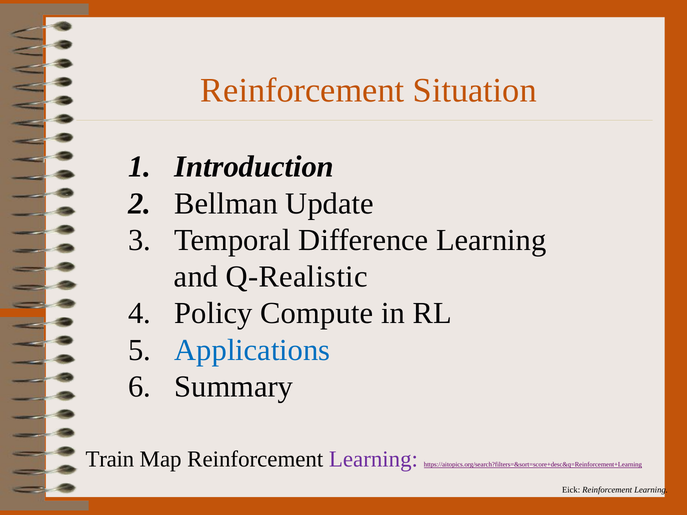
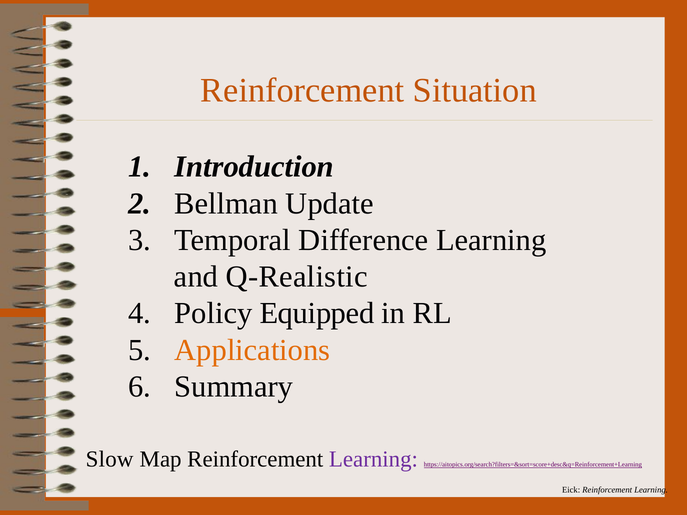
Compute: Compute -> Equipped (317, 314)
Applications colour: blue -> orange (252, 350)
Train: Train -> Slow (110, 460)
